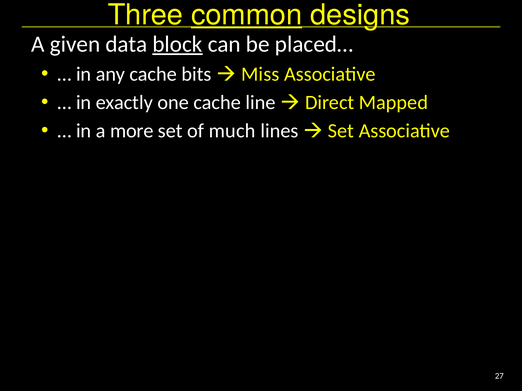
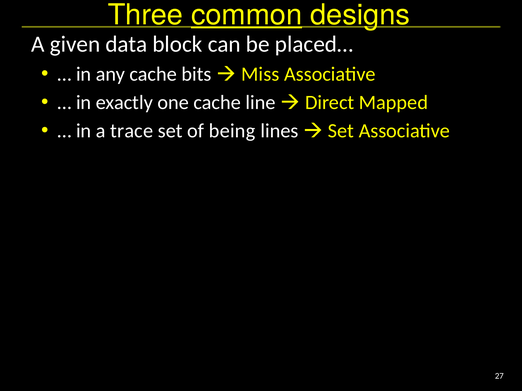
block underline: present -> none (177, 44)
more: more -> trace (132, 131)
much: much -> being (232, 131)
